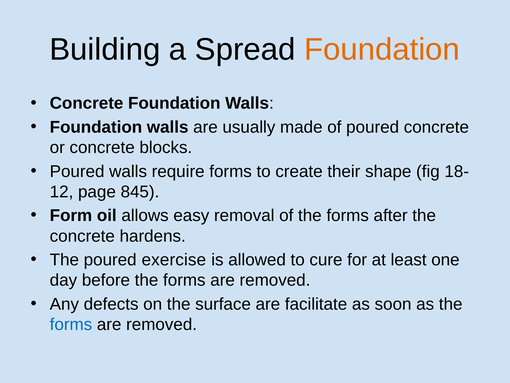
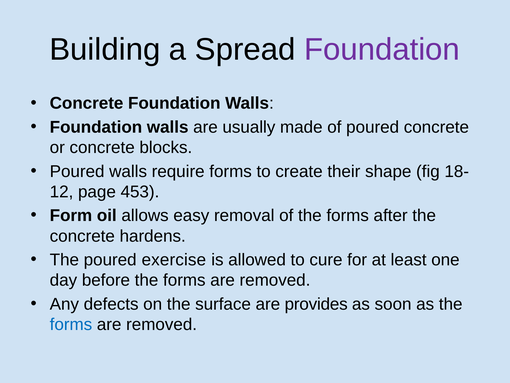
Foundation colour: orange -> purple (382, 49)
845: 845 -> 453 (140, 192)
facilitate: facilitate -> provides (316, 304)
